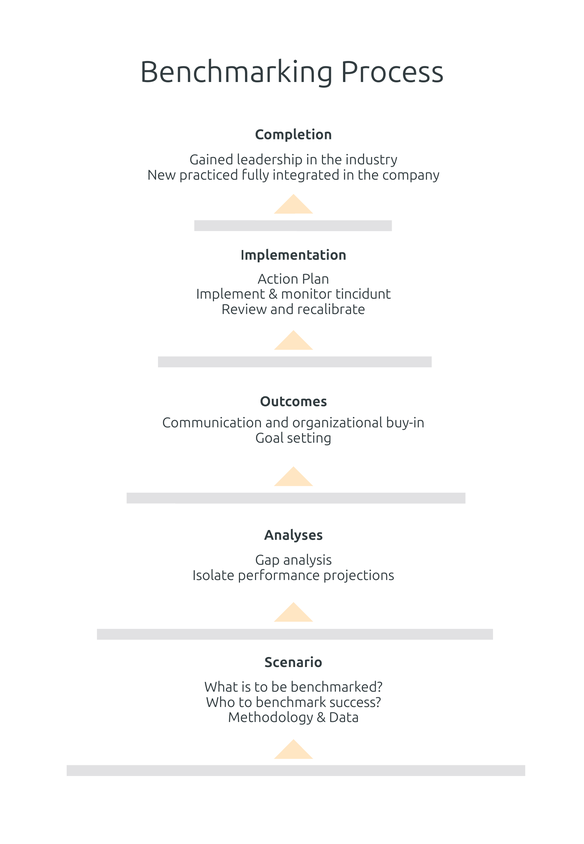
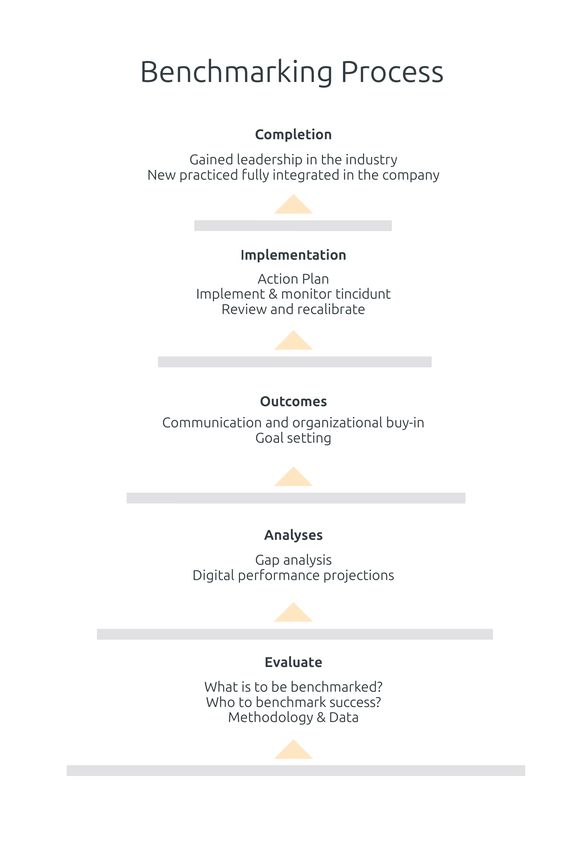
Isolate: Isolate -> Digital (213, 575)
Scenario: Scenario -> Evaluate (293, 662)
